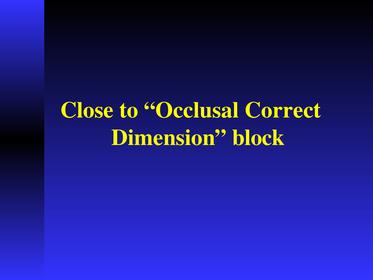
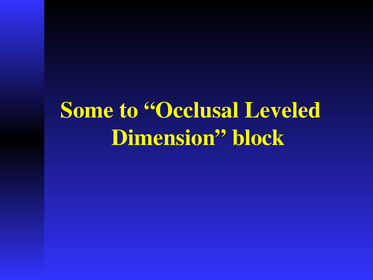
Close: Close -> Some (87, 110)
Correct: Correct -> Leveled (283, 110)
